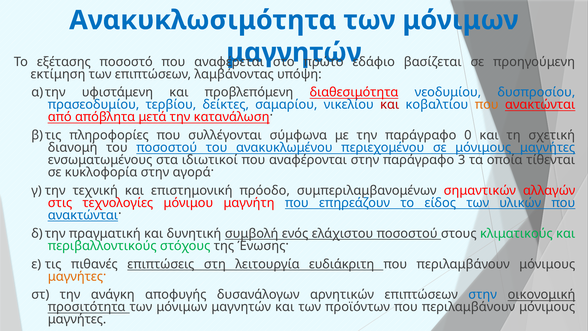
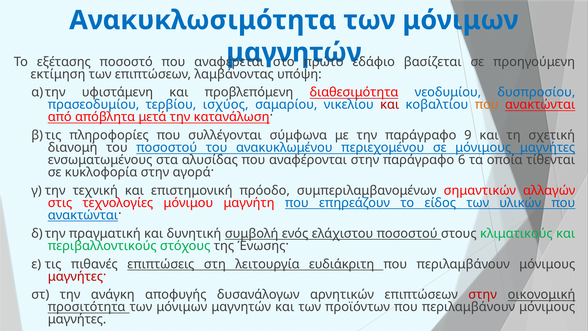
δείκτες: δείκτες -> ισχύος (226, 105)
0: 0 -> 9 (468, 135)
ιδιωτικοί: ιδιωτικοί -> αλυσίδας (210, 160)
3: 3 -> 6 (462, 160)
μαγνήτες· colour: orange -> red (77, 276)
στην colour: blue -> red (483, 294)
